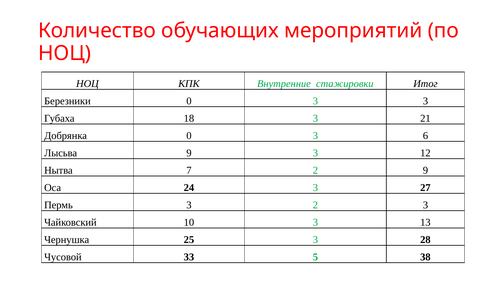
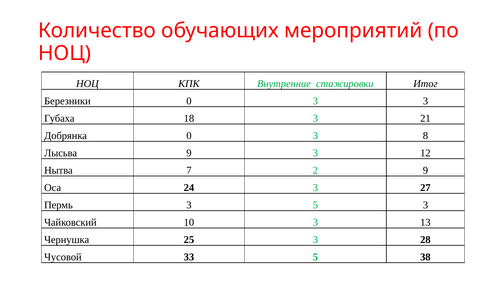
6: 6 -> 8 (425, 136)
3 2: 2 -> 5 (315, 205)
